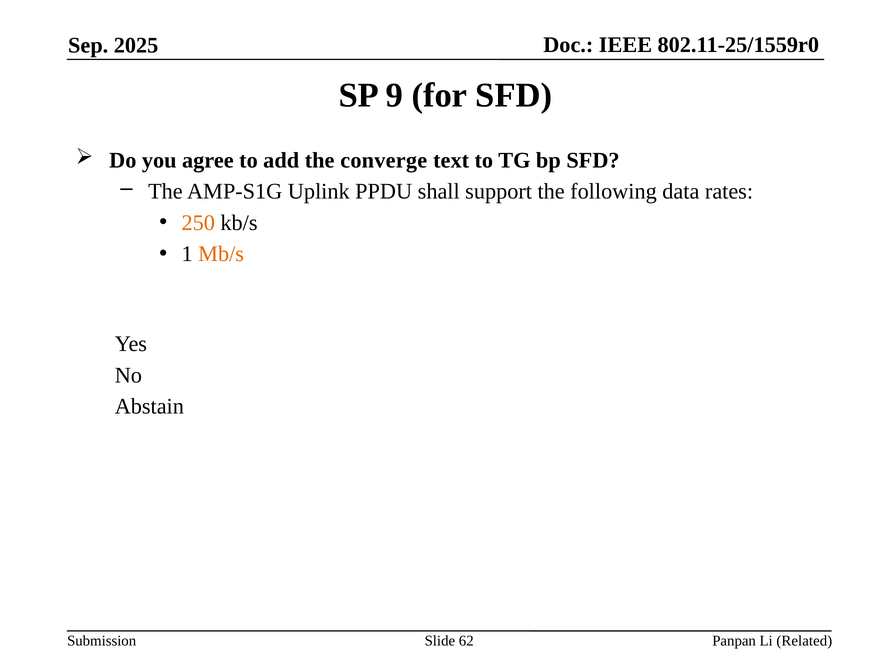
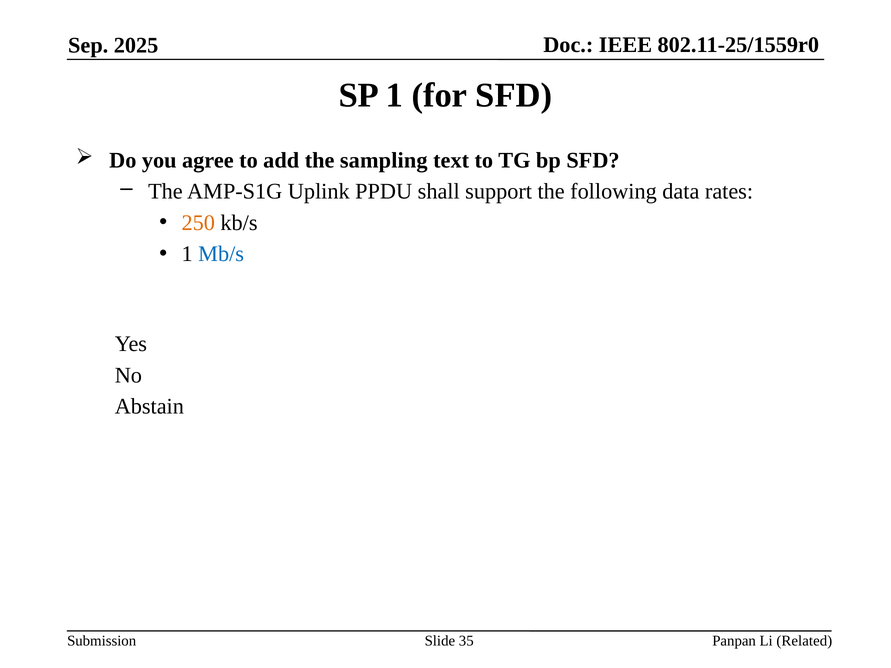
SP 9: 9 -> 1 (394, 95)
converge: converge -> sampling (384, 161)
Mb/s colour: orange -> blue (221, 254)
62: 62 -> 35 (466, 641)
